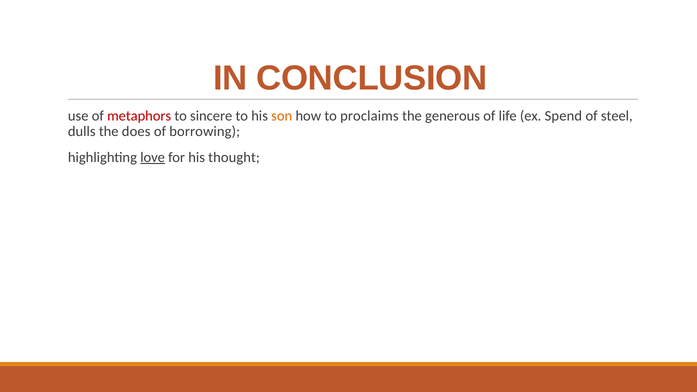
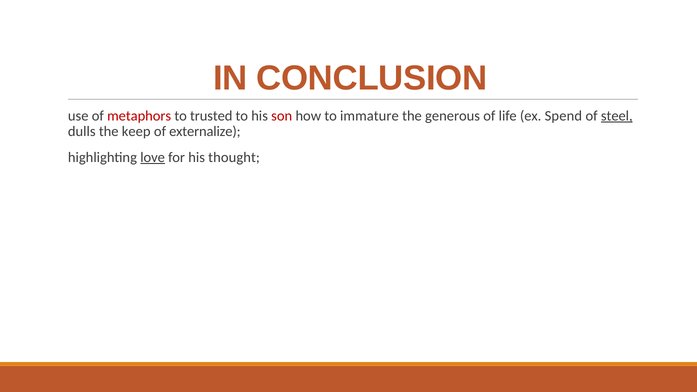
sincere: sincere -> trusted (211, 116)
son colour: orange -> red (282, 116)
proclaims: proclaims -> immature (369, 116)
steel underline: none -> present (617, 116)
does: does -> keep (136, 132)
borrowing: borrowing -> externalize (205, 132)
